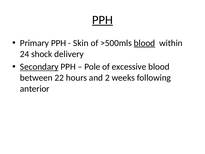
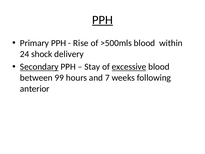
Skin: Skin -> Rise (81, 43)
blood underline: present -> none (144, 43)
Pole: Pole -> Stay (92, 67)
excessive underline: none -> present (129, 67)
22: 22 -> 99 (59, 78)
2: 2 -> 7 (107, 78)
